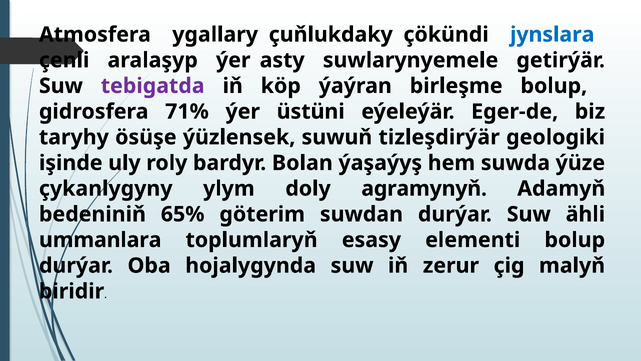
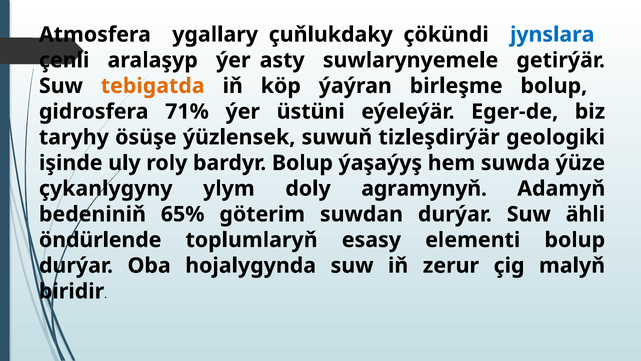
tebigatda colour: purple -> orange (153, 86)
bardyr Bolan: Bolan -> Bolup (302, 163)
ummanlara: ummanlara -> öndürlende (100, 240)
